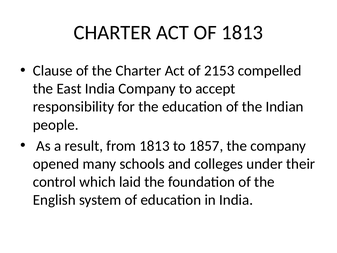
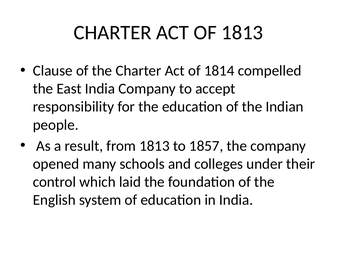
2153: 2153 -> 1814 (219, 71)
